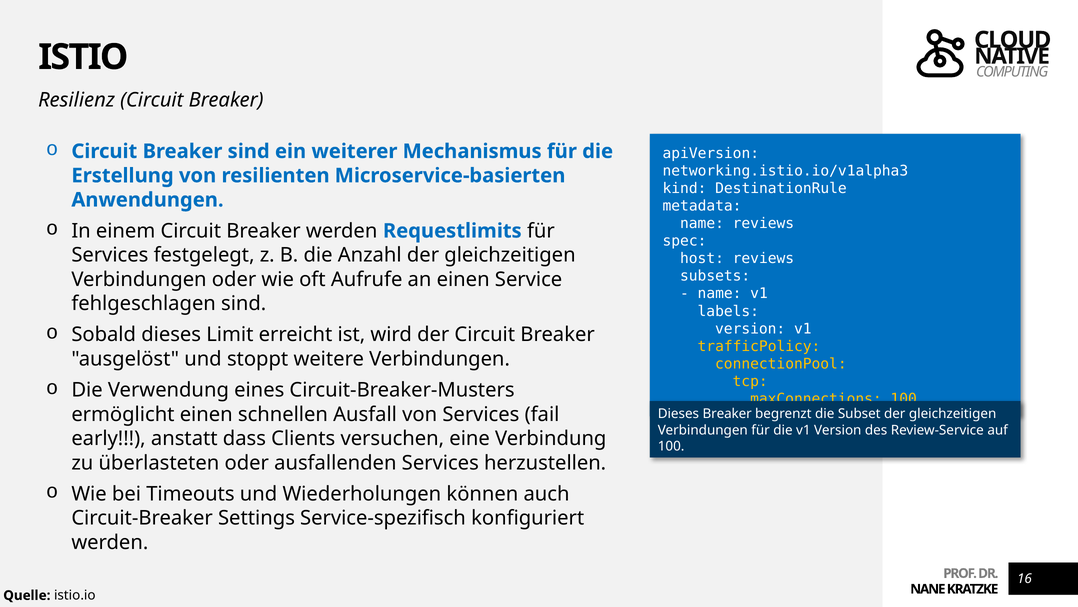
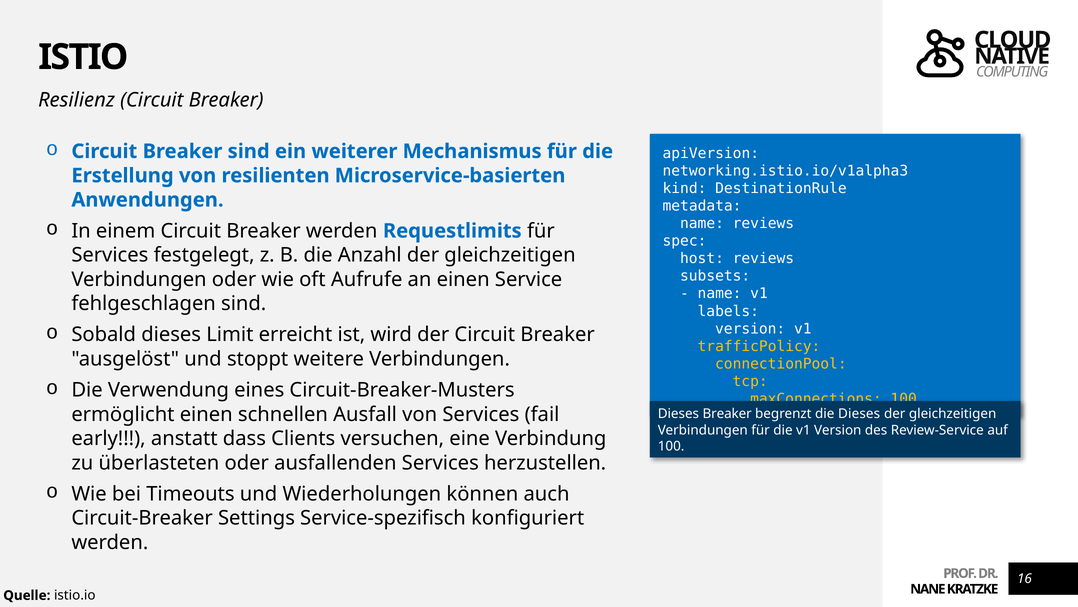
die Subset: Subset -> Dieses (859, 414)
